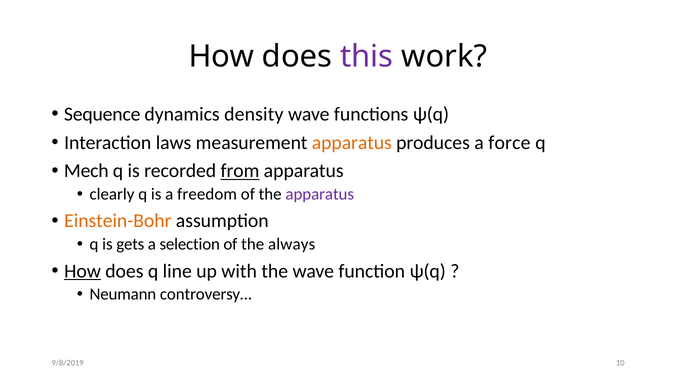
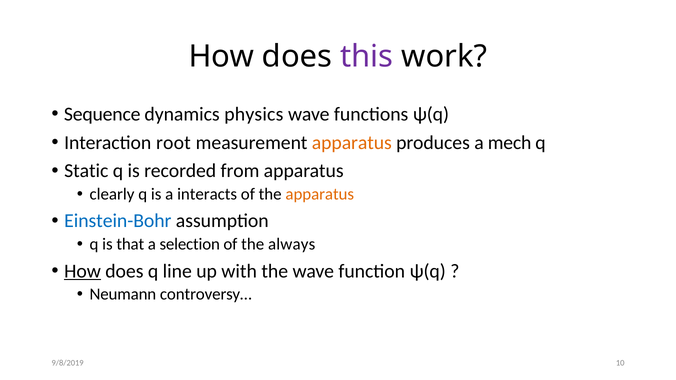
density: density -> physics (254, 114)
laws: laws -> root (173, 143)
force: force -> mech (510, 143)
Mech: Mech -> Static (86, 171)
from underline: present -> none (240, 171)
freedom: freedom -> interacts (207, 194)
apparatus colour: purple -> orange (320, 194)
Einstein-Bohr colour: orange -> blue (118, 221)
gets: gets -> that (130, 244)
